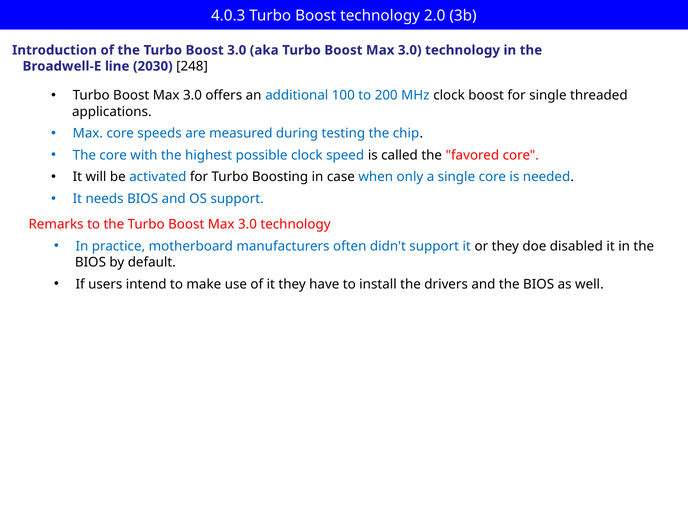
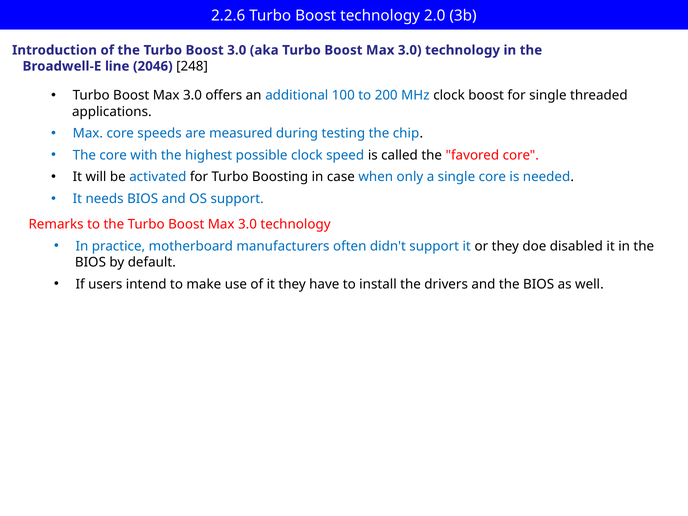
4.0.3: 4.0.3 -> 2.2.6 (228, 16)
2030: 2030 -> 2046 (153, 66)
